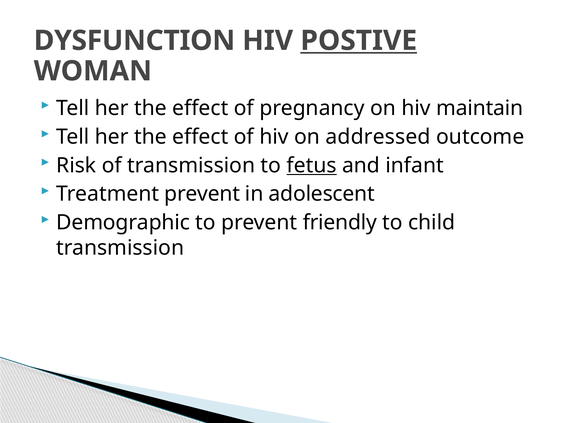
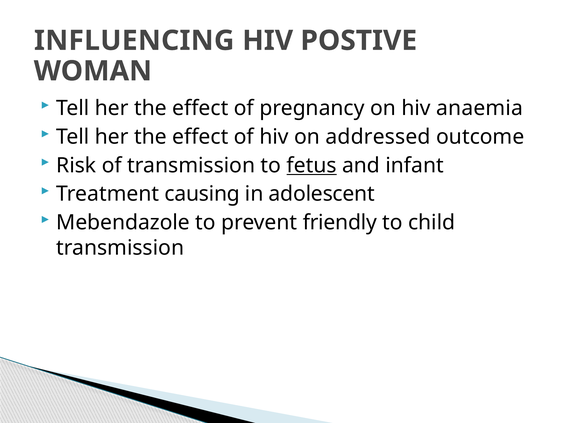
DYSFUNCTION: DYSFUNCTION -> INFLUENCING (134, 41)
POSTIVE underline: present -> none (359, 41)
maintain: maintain -> anaemia (480, 108)
Treatment prevent: prevent -> causing (202, 194)
Demographic: Demographic -> Mebendazole (123, 222)
